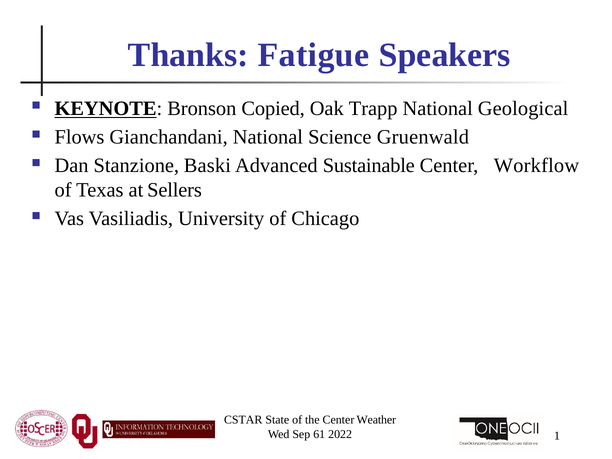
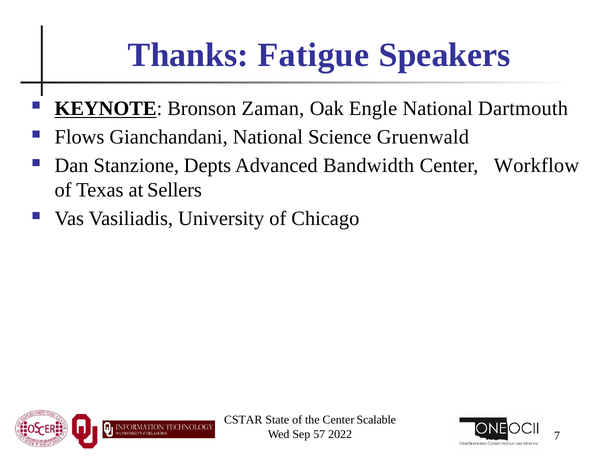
Copied: Copied -> Zaman (273, 109)
Trapp: Trapp -> Engle (373, 109)
Geological: Geological -> Dartmouth (523, 109)
Baski: Baski -> Depts (208, 166)
Sustainable: Sustainable -> Bandwidth (369, 166)
Weather: Weather -> Scalable (376, 420)
61: 61 -> 57 (319, 434)
1: 1 -> 7 (557, 436)
